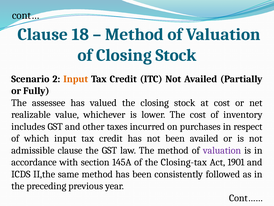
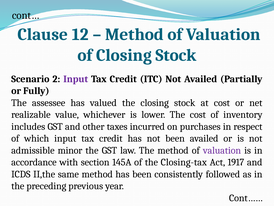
18: 18 -> 12 (80, 34)
Input colour: orange -> purple (76, 79)
admissible clause: clause -> minor (70, 150)
1901: 1901 -> 1917 (236, 162)
